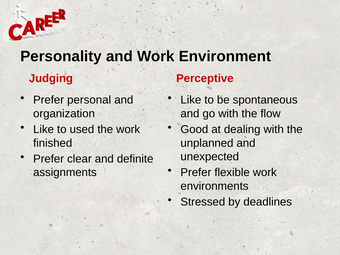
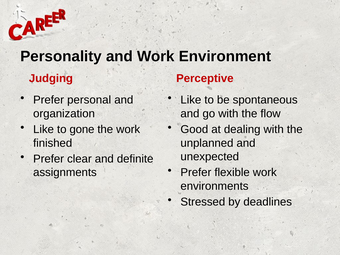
used: used -> gone (82, 129)
